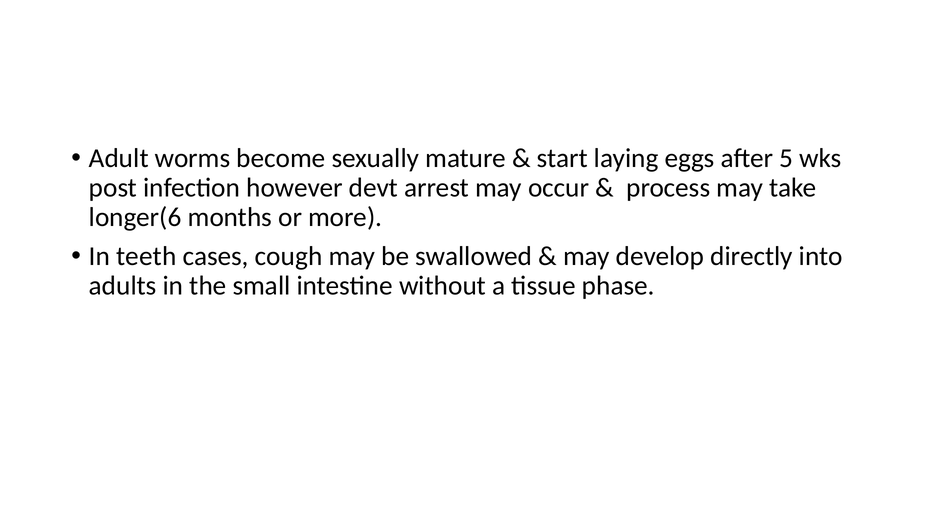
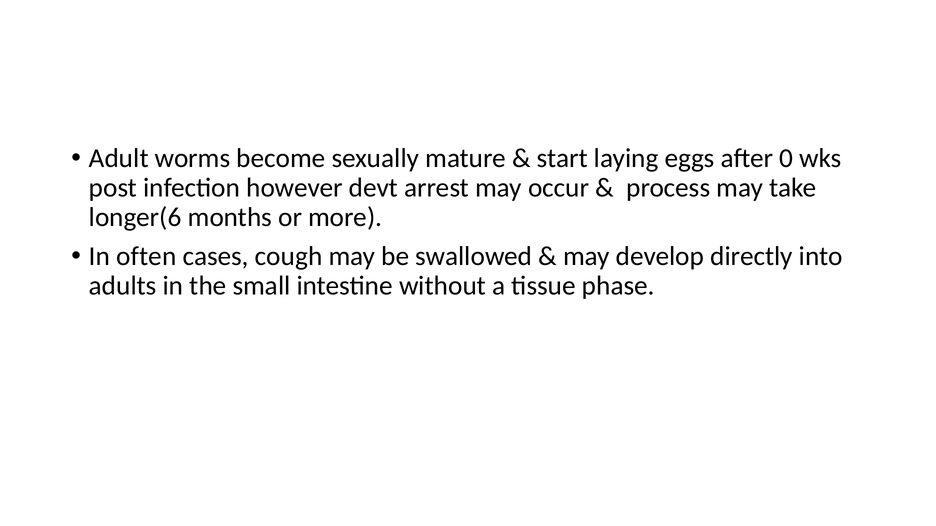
5: 5 -> 0 (786, 158)
teeth: teeth -> often (146, 256)
